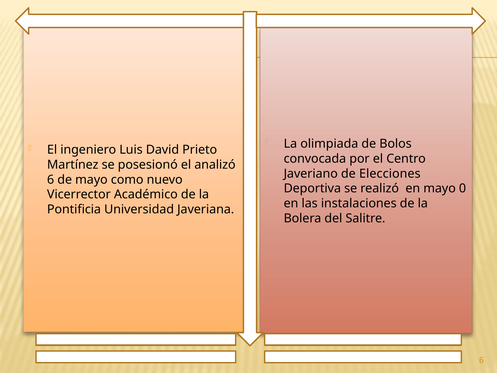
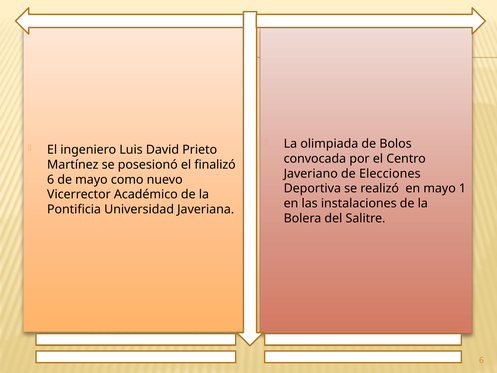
analizó: analizó -> finalizó (215, 165)
0: 0 -> 1 (463, 188)
